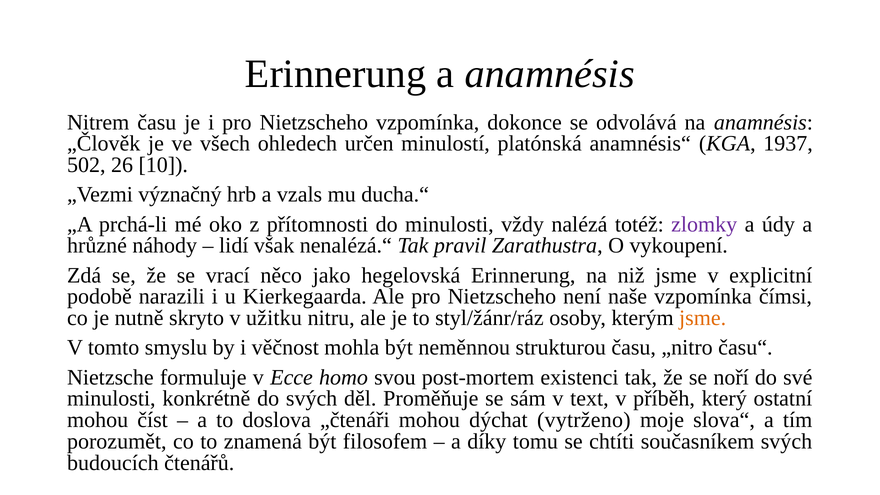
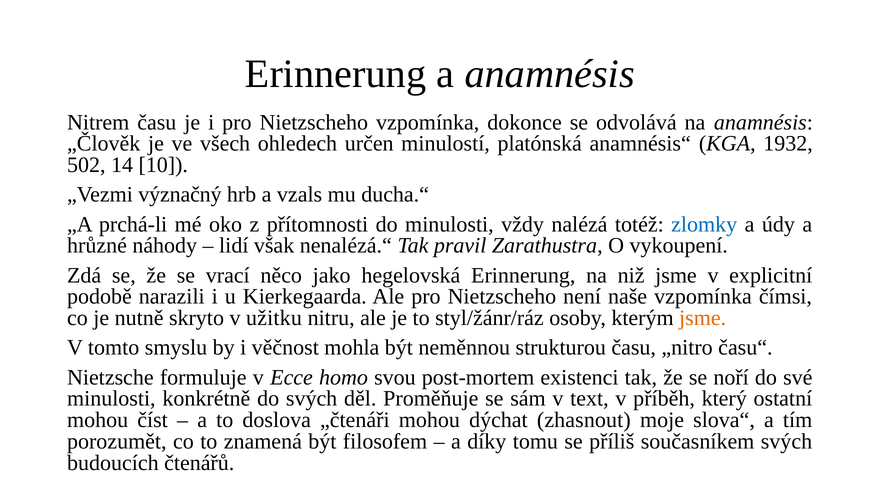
1937: 1937 -> 1932 (788, 144)
26: 26 -> 14 (122, 165)
zlomky colour: purple -> blue (704, 224)
vytrženo: vytrženo -> zhasnout (584, 420)
chtíti: chtíti -> příliš (612, 441)
